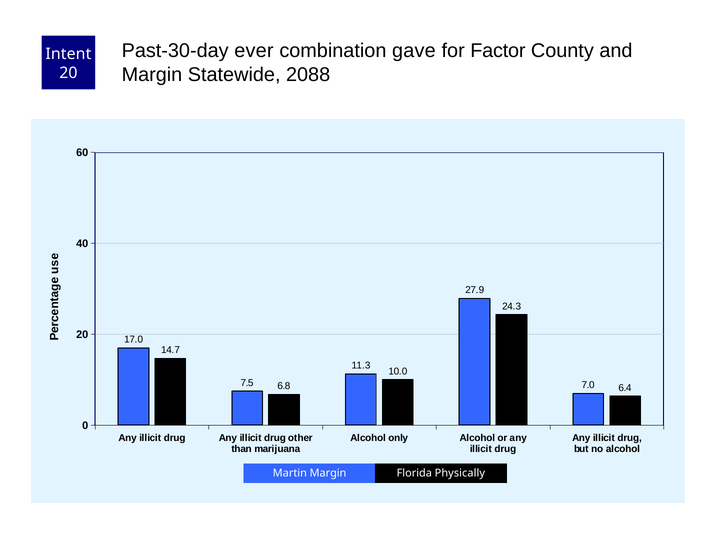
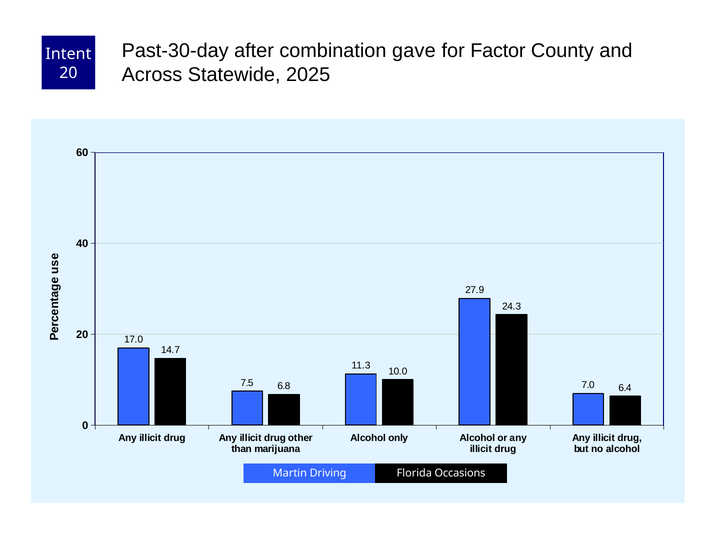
ever: ever -> after (254, 51)
Margin: Margin -> Across (152, 75)
2088: 2088 -> 2025 (308, 75)
Martin Margin: Margin -> Driving (328, 473)
Physically: Physically -> Occasions (460, 473)
